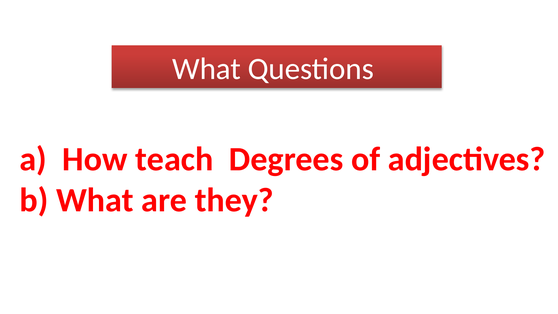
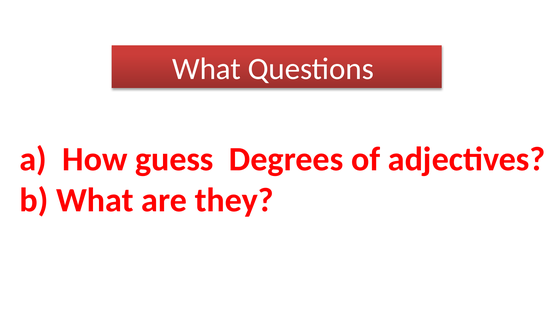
teach: teach -> guess (174, 159)
